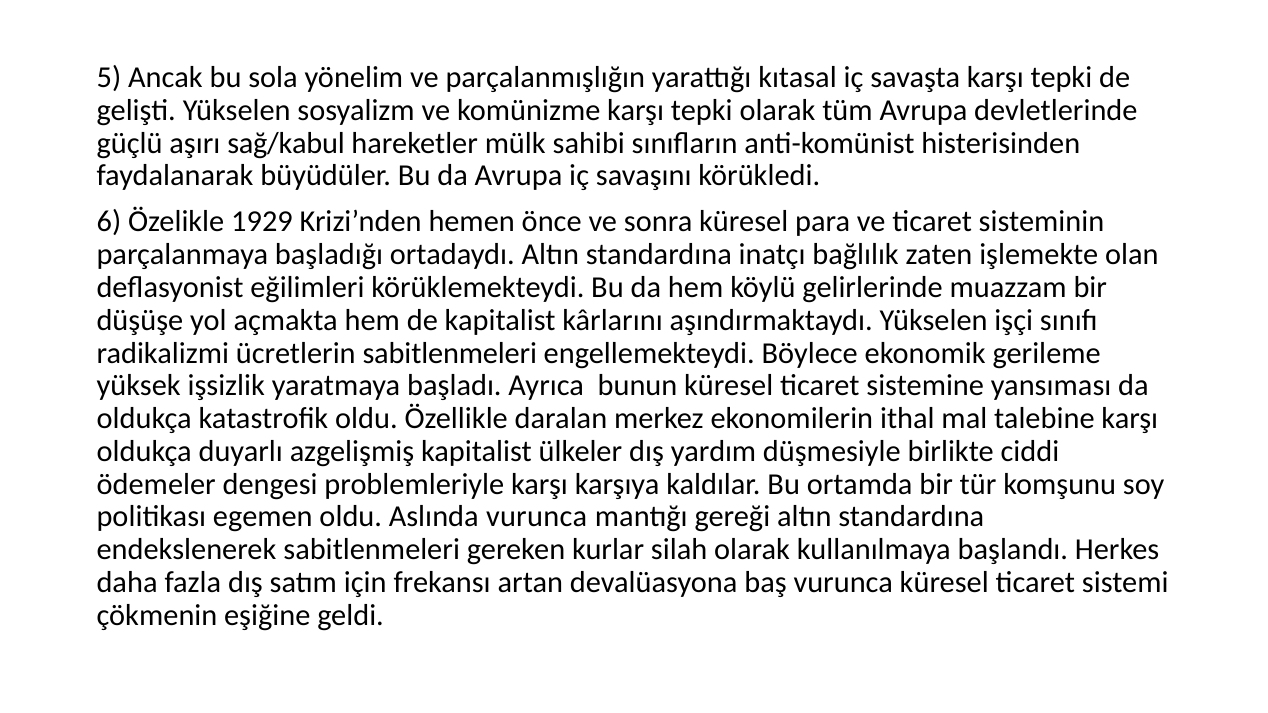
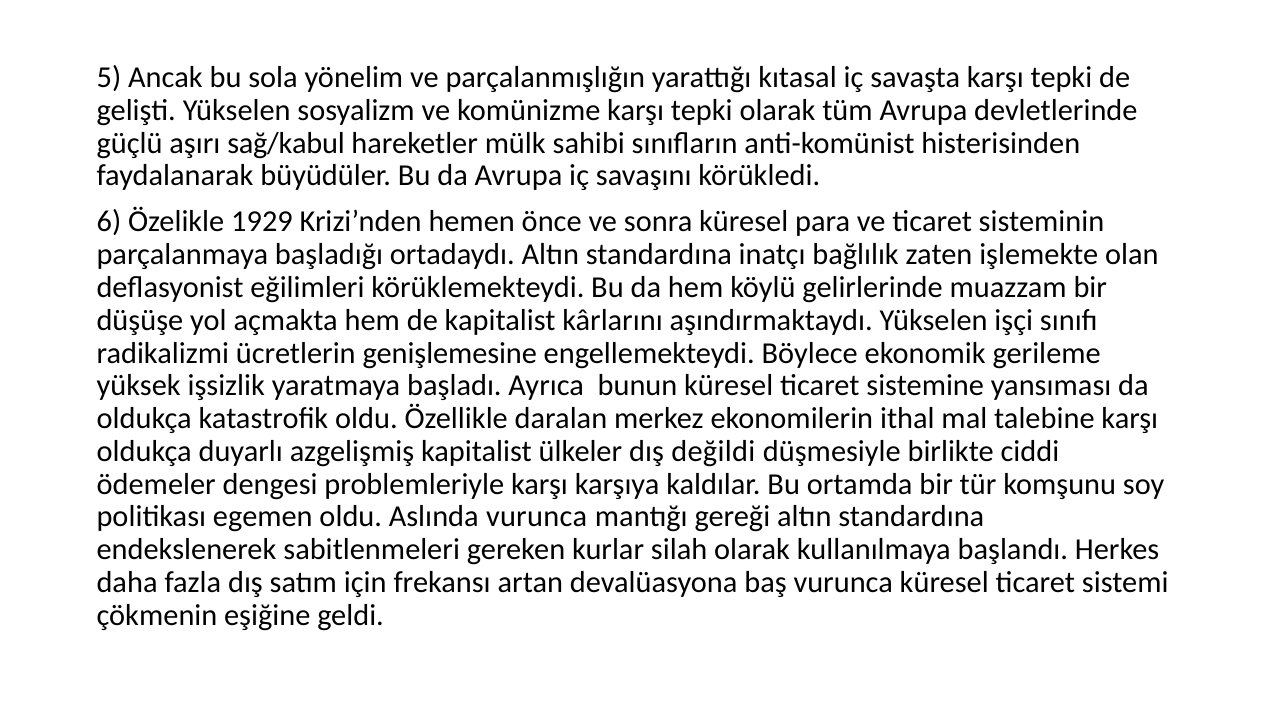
ücretlerin sabitlenmeleri: sabitlenmeleri -> genişlemesine (450, 353)
yardım: yardım -> değildi (713, 452)
